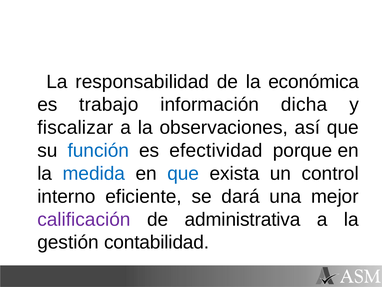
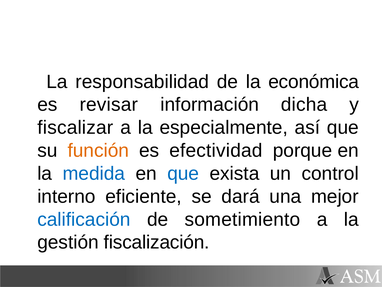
trabajo: trabajo -> revisar (109, 104)
observaciones: observaciones -> especialmente (224, 127)
función colour: blue -> orange (98, 150)
calificación colour: purple -> blue (84, 219)
administrativa: administrativa -> sometimiento (242, 219)
contabilidad: contabilidad -> fiscalización (157, 242)
